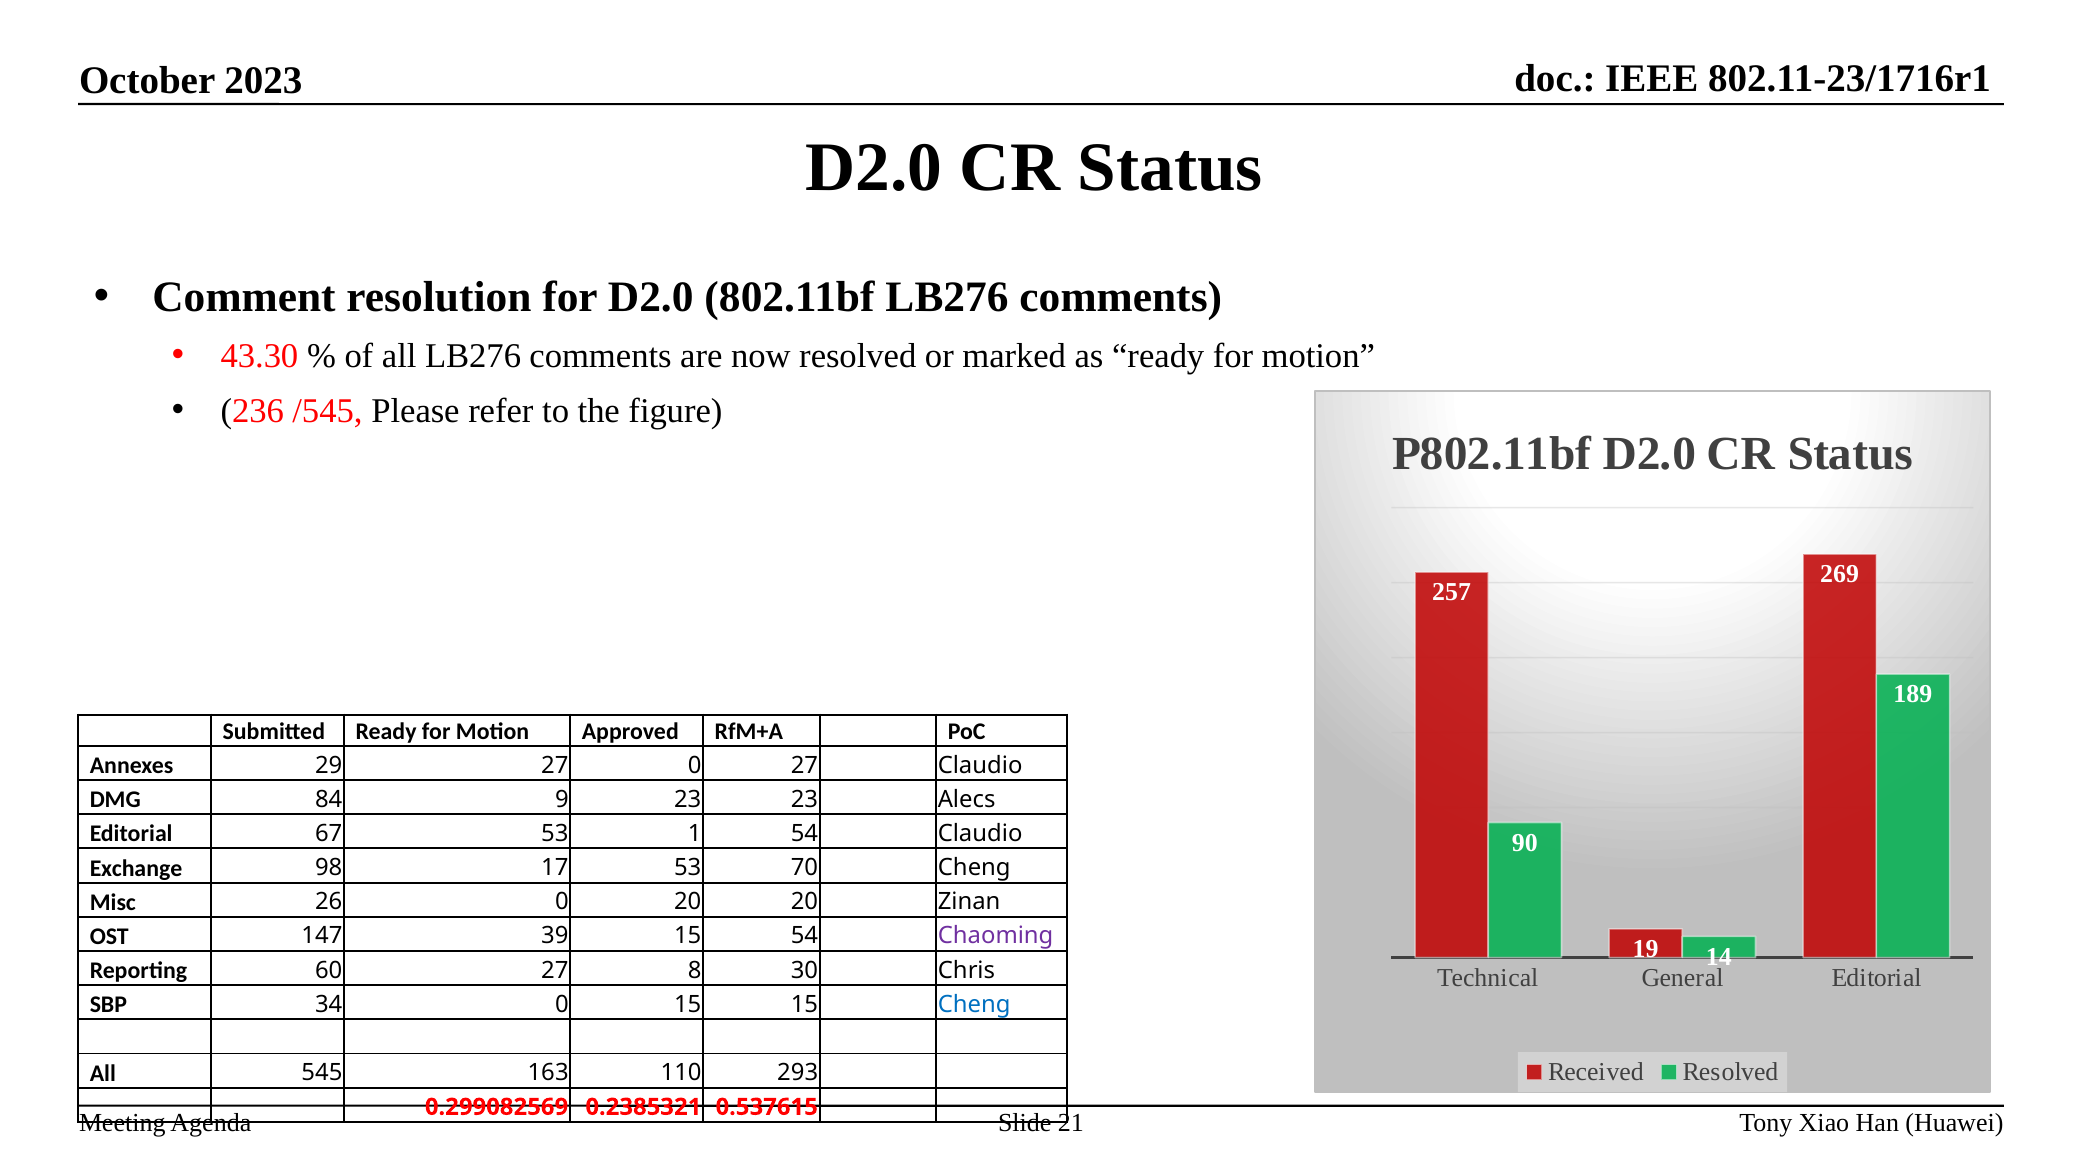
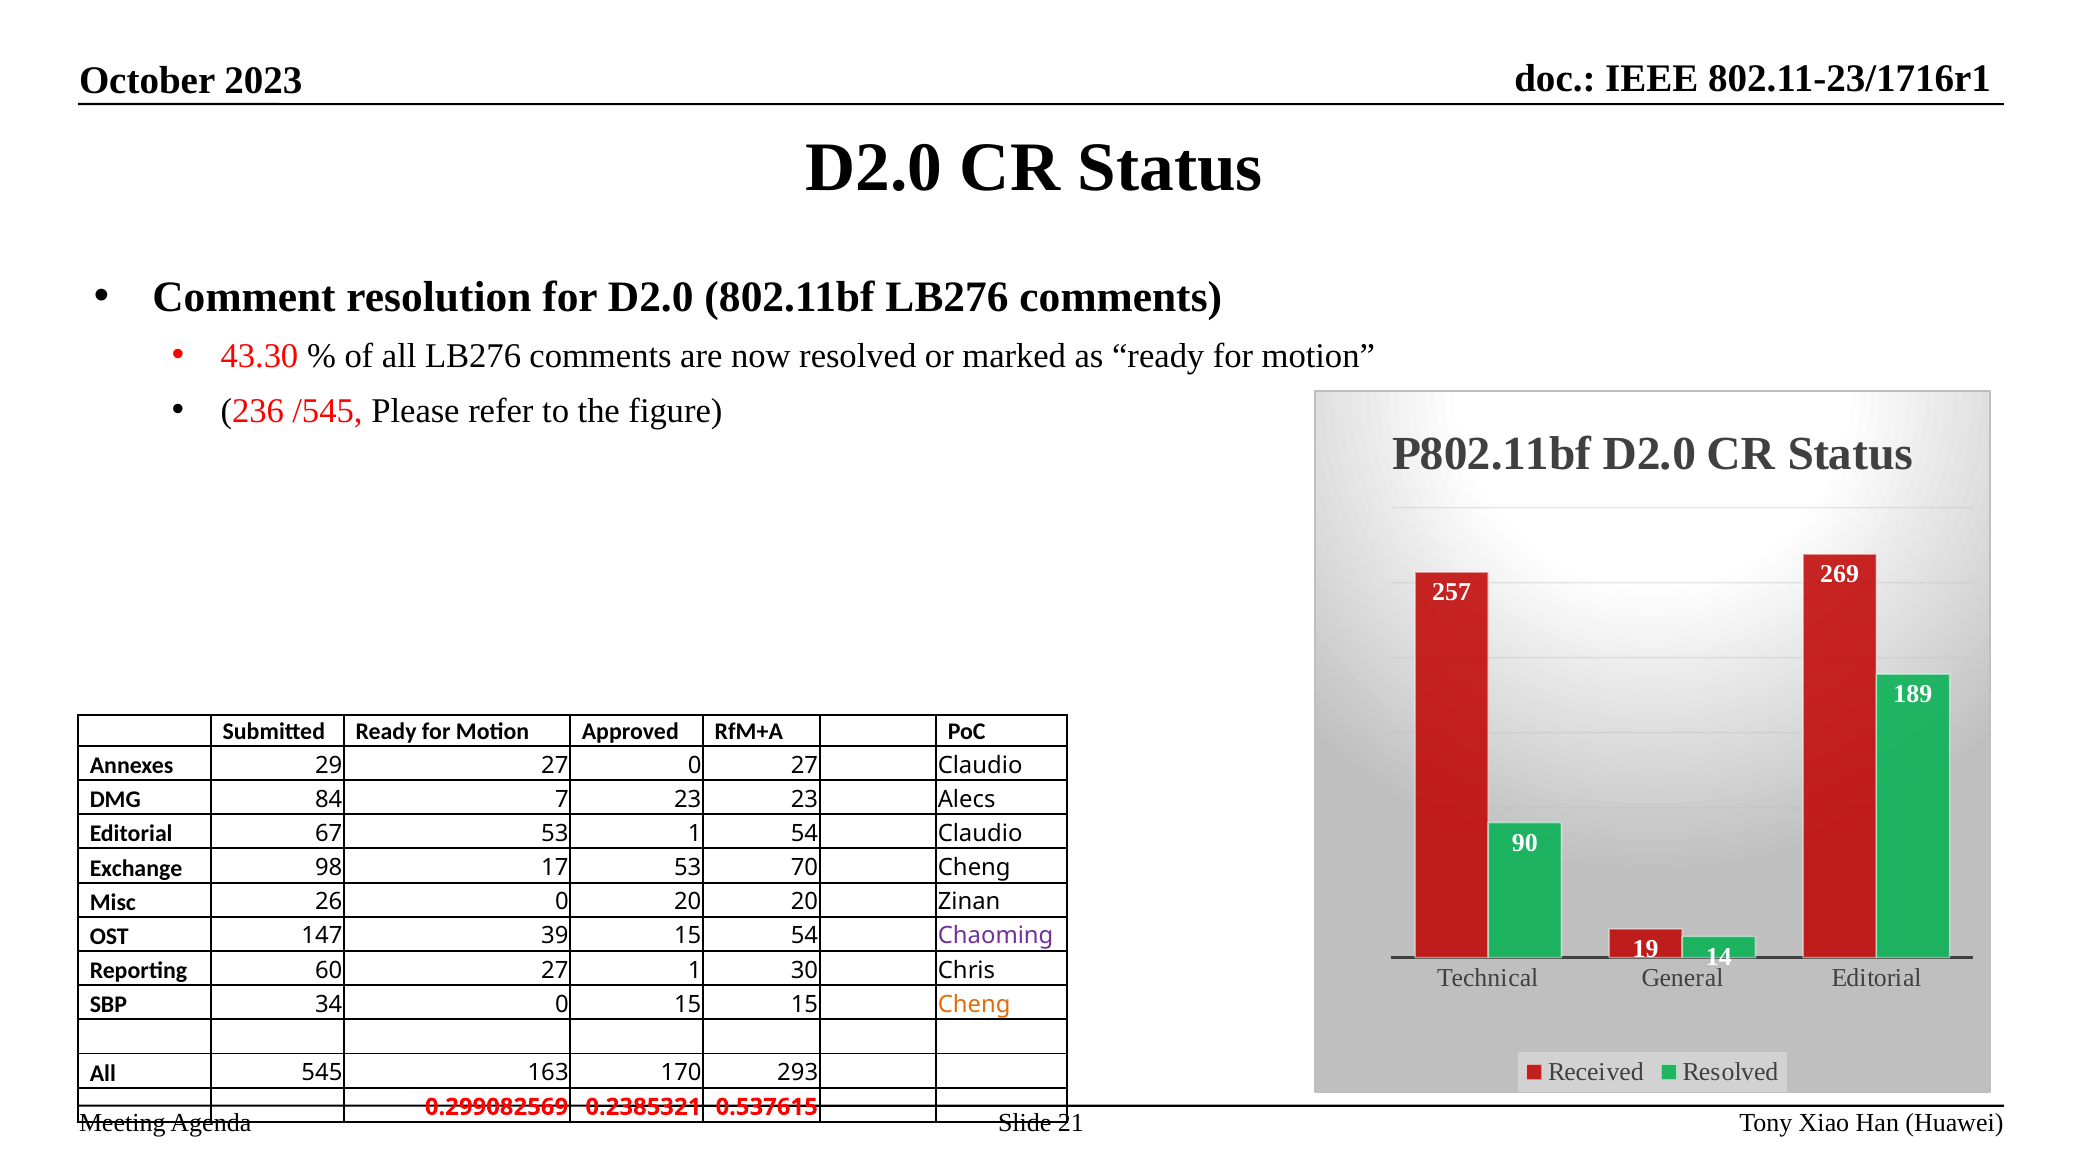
9: 9 -> 7 (562, 799)
27 8: 8 -> 1 (695, 970)
Cheng colour: blue -> orange (974, 1005)
110: 110 -> 170 (681, 1073)
